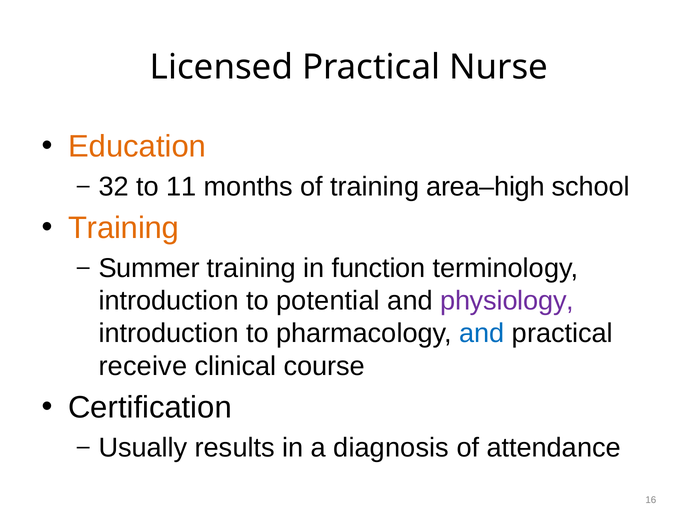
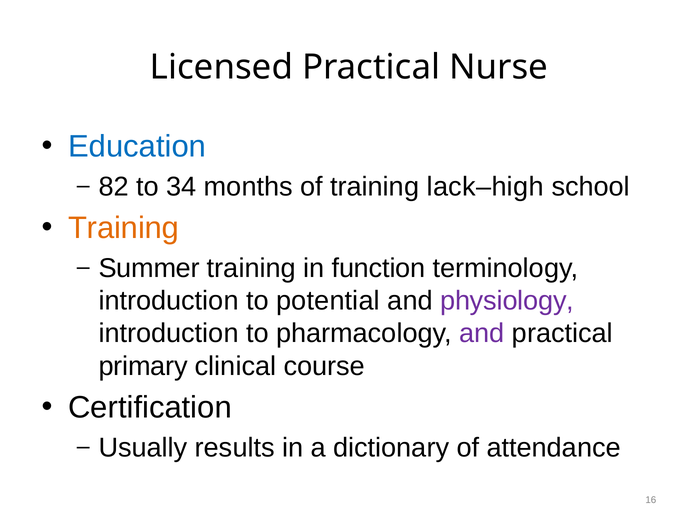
Education colour: orange -> blue (137, 146)
32: 32 -> 82 (114, 187)
11: 11 -> 34 (181, 187)
area–high: area–high -> lack–high (485, 187)
and colour: blue -> purple (482, 333)
receive: receive -> primary (143, 366)
diagnosis: diagnosis -> dictionary (391, 447)
